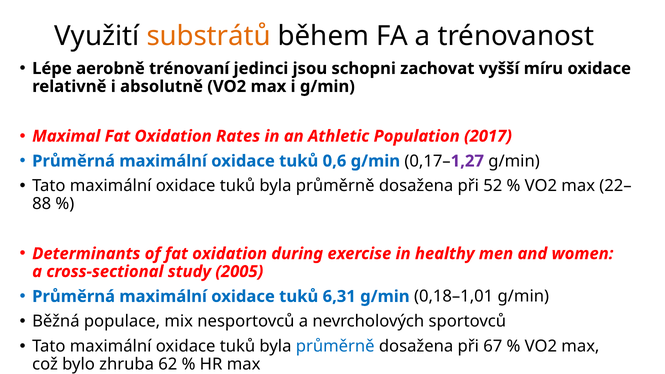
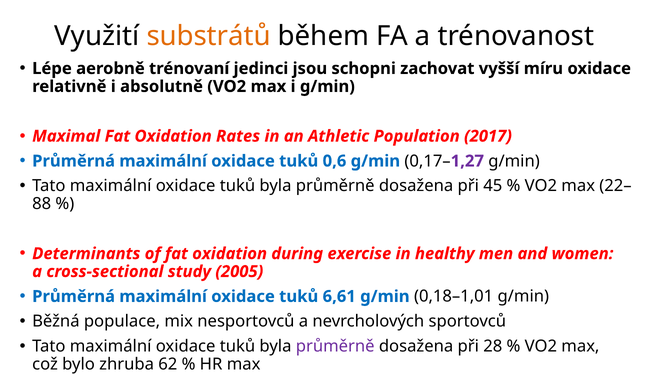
52: 52 -> 45 (493, 186)
6,31: 6,31 -> 6,61 (339, 297)
průměrně colour: blue -> purple (335, 346)
67: 67 -> 28 (493, 346)
